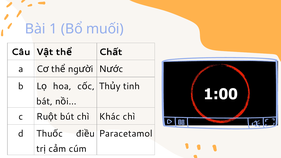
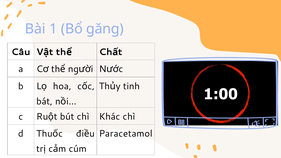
muối: muối -> găng (105, 29)
